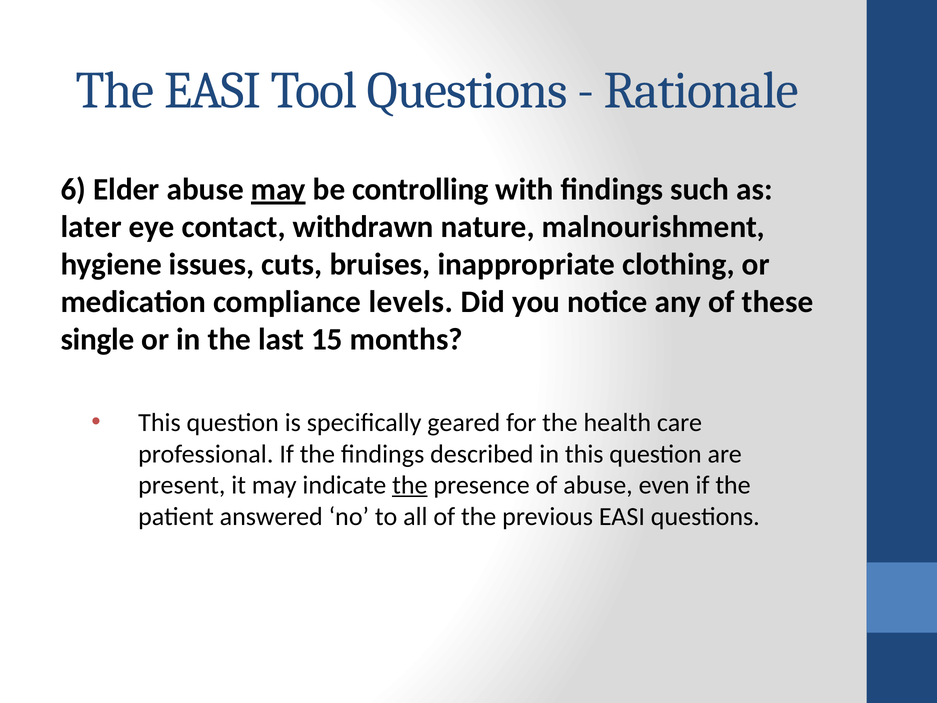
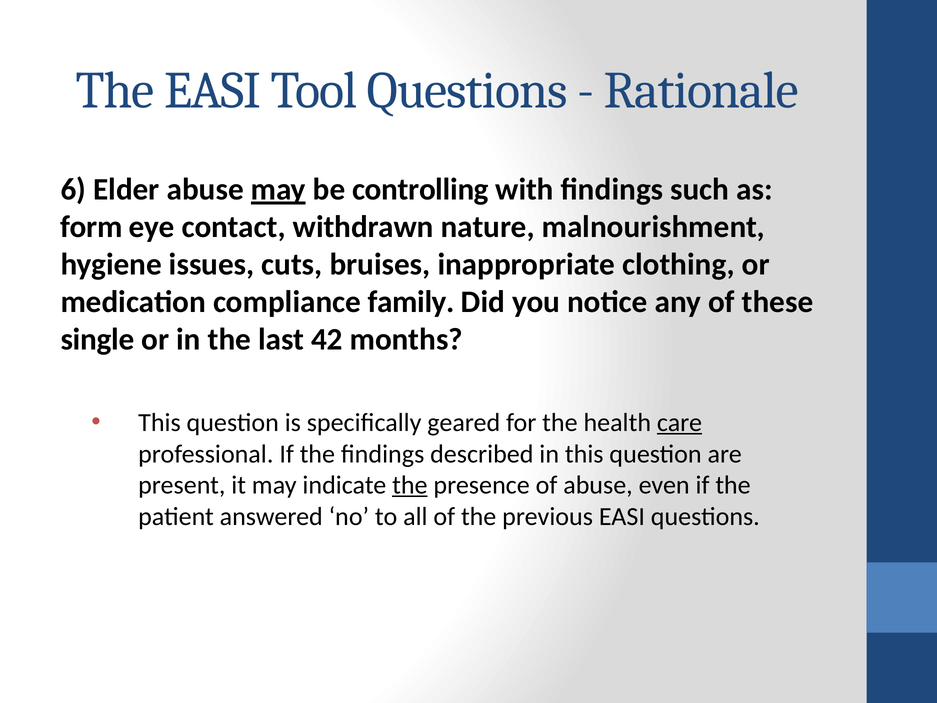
later: later -> form (91, 227)
levels: levels -> family (411, 302)
15: 15 -> 42 (327, 340)
care underline: none -> present (679, 422)
